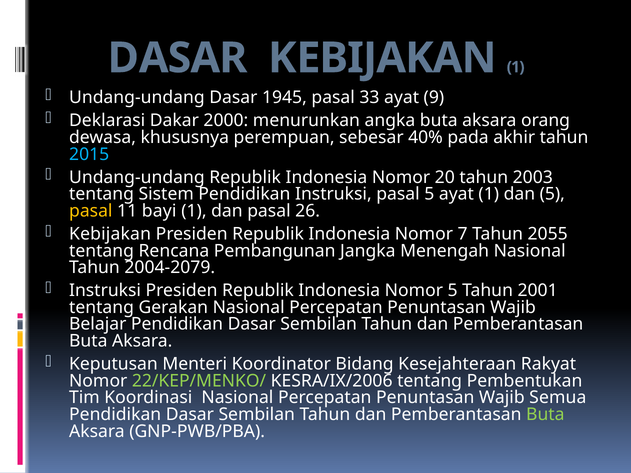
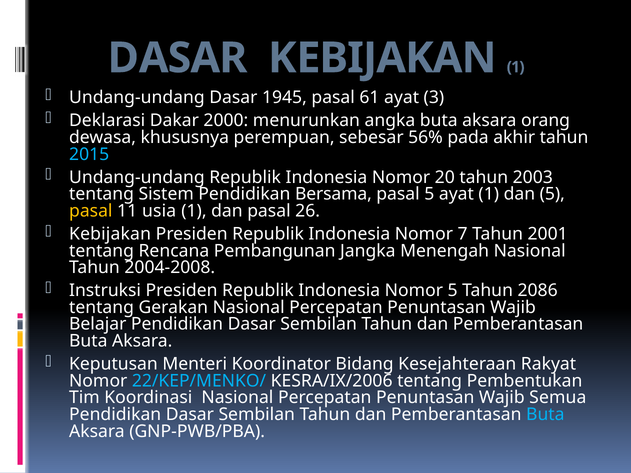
33: 33 -> 61 (369, 98)
9: 9 -> 3 (434, 98)
40%: 40% -> 56% (425, 138)
Pendidikan Instruksi: Instruksi -> Bersama (333, 194)
bayi: bayi -> usia (159, 211)
2055: 2055 -> 2001 (548, 234)
2004-2079: 2004-2079 -> 2004-2008 (170, 268)
2001: 2001 -> 2086 (538, 291)
22/KEP/MENKO/ colour: light green -> light blue (199, 381)
Buta colour: light green -> light blue (545, 415)
